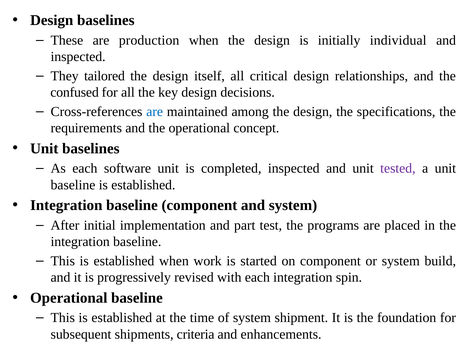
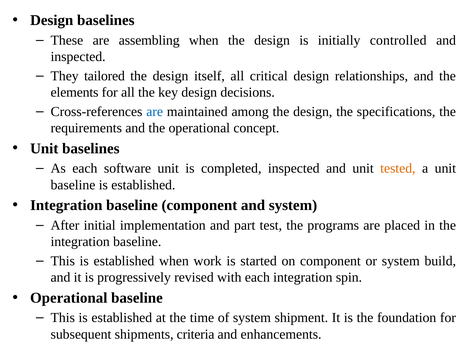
production: production -> assembling (149, 40)
individual: individual -> controlled (398, 40)
confused: confused -> elements (75, 92)
tested colour: purple -> orange (398, 168)
